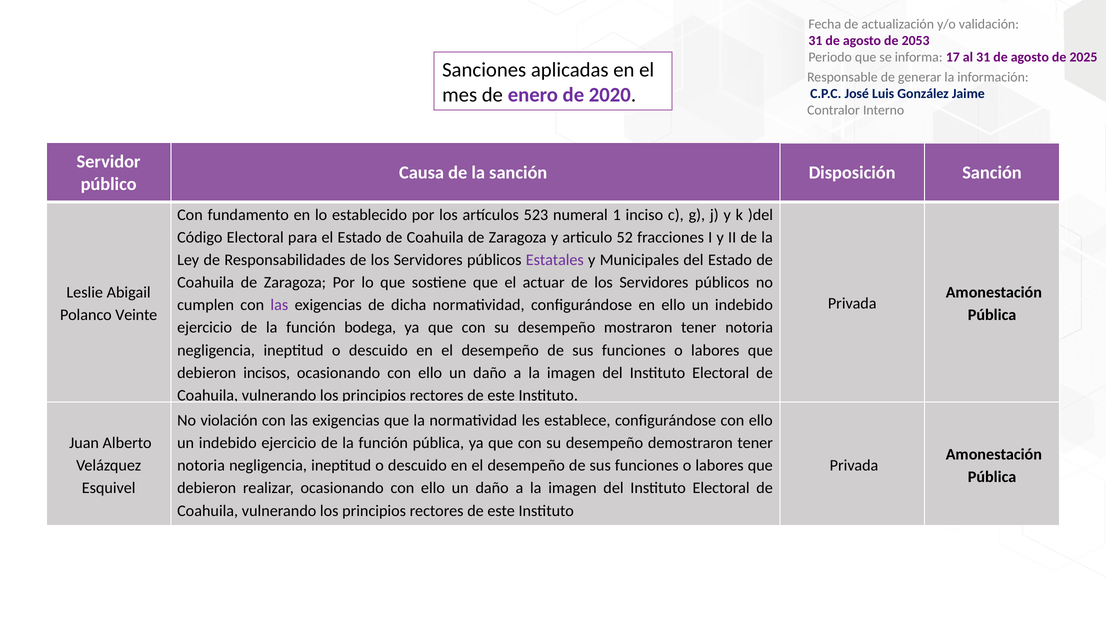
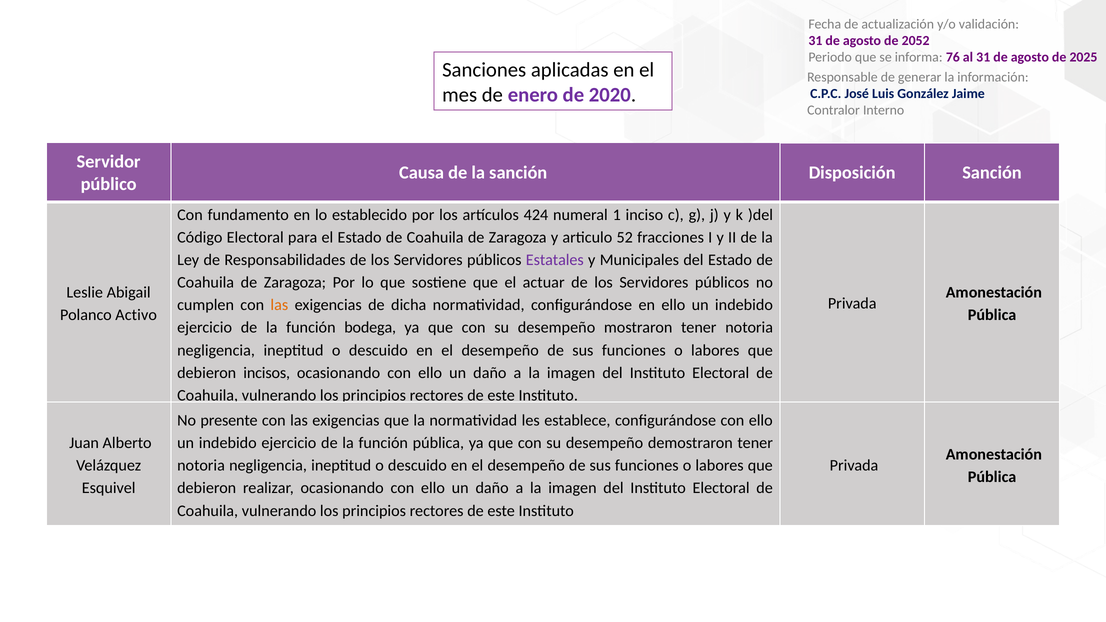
2053: 2053 -> 2052 (916, 41)
17: 17 -> 76 (953, 57)
523: 523 -> 424 (536, 215)
las colour: purple -> orange (279, 305)
Veinte: Veinte -> Activo (136, 315)
violación: violación -> presente (229, 421)
